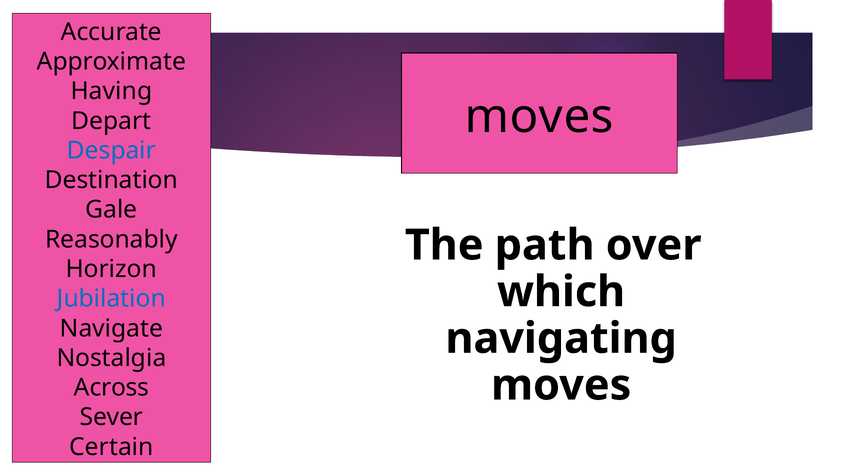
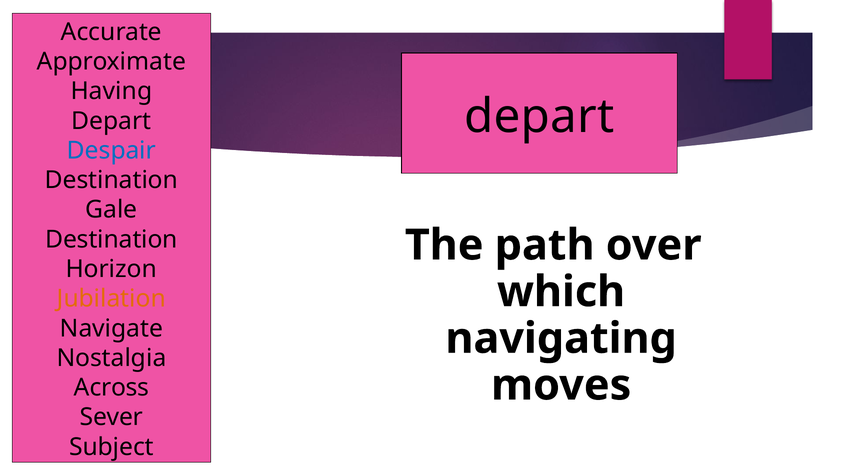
moves: moves -> depart (539, 116)
Reasonably: Reasonably -> Destination (111, 239)
Jubilation colour: blue -> orange (111, 299)
Certain: Certain -> Subject (112, 447)
